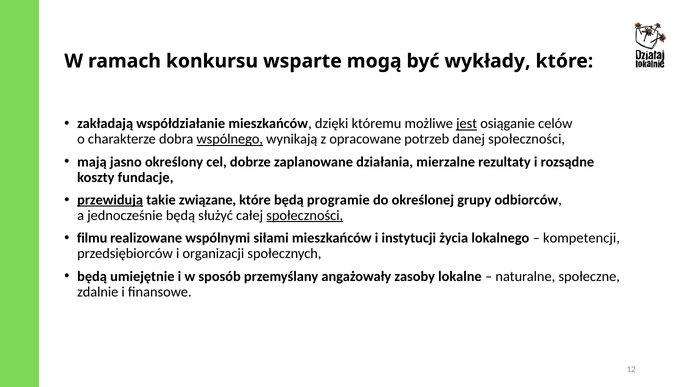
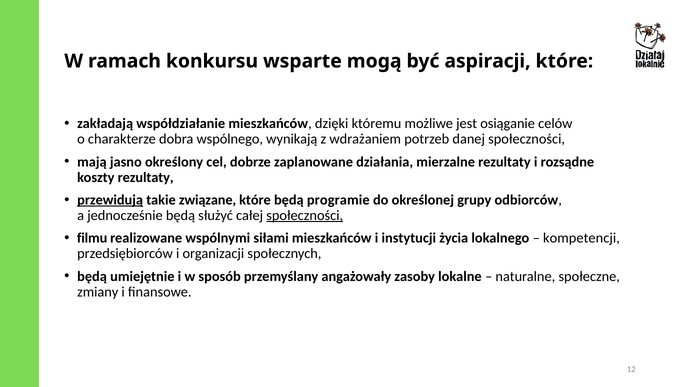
wykłady: wykłady -> aspiracji (488, 61)
jest underline: present -> none (467, 124)
wspólnego underline: present -> none (230, 139)
opracowane: opracowane -> wdrażaniem (365, 139)
koszty fundacje: fundacje -> rezultaty (146, 177)
zdalnie: zdalnie -> zmiany (98, 292)
